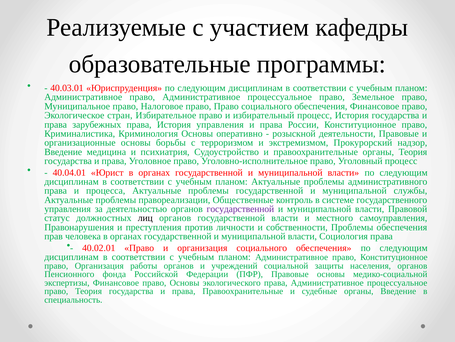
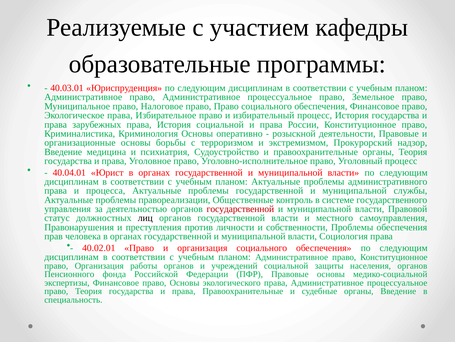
Экологическое стран: стран -> права (120, 115)
История управления: управления -> социальной (220, 124)
государственной colour: purple -> red (240, 209)
